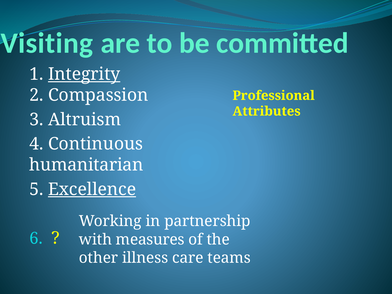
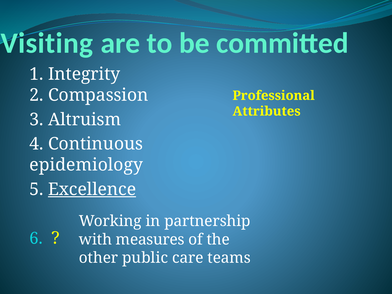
Integrity underline: present -> none (84, 74)
humanitarian: humanitarian -> epidemiology (86, 165)
illness: illness -> public (145, 258)
